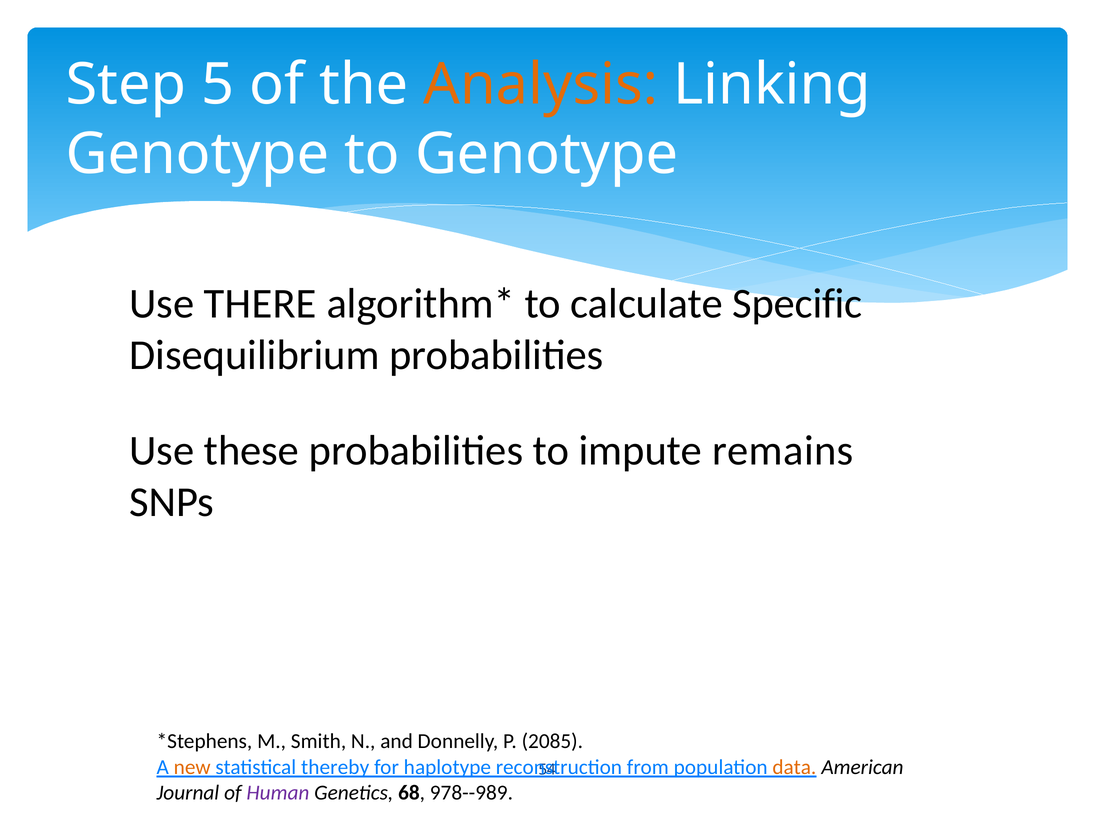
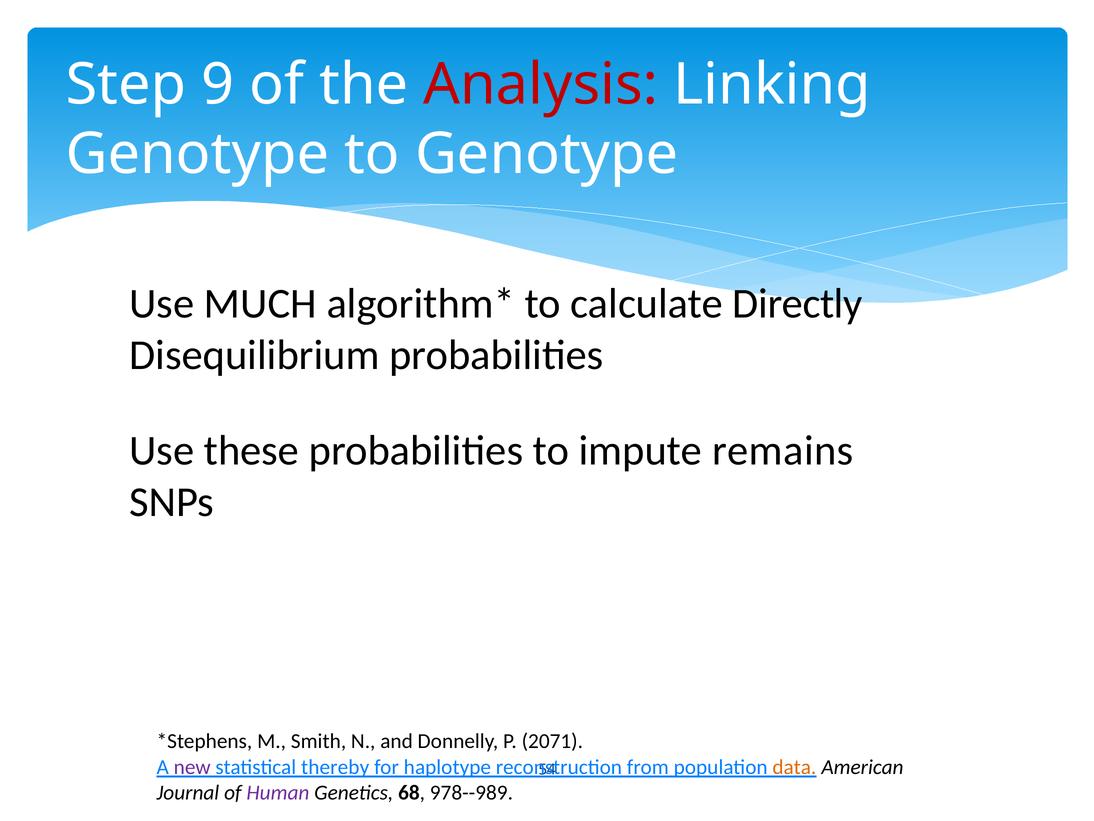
5: 5 -> 9 (218, 85)
Analysis colour: orange -> red (541, 85)
THERE: THERE -> MUCH (260, 304)
Specific: Specific -> Directly (798, 304)
2085: 2085 -> 2071 (552, 741)
new colour: orange -> purple (192, 767)
